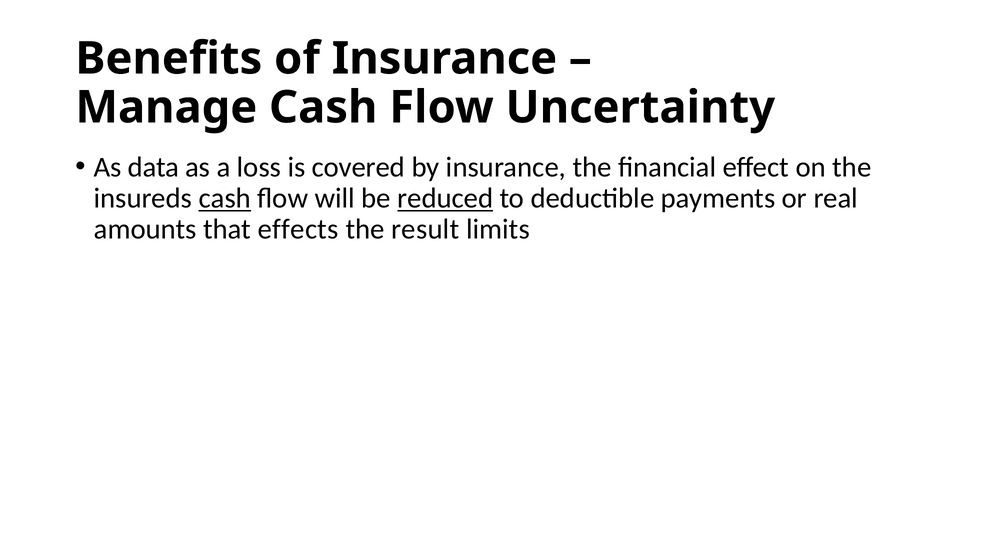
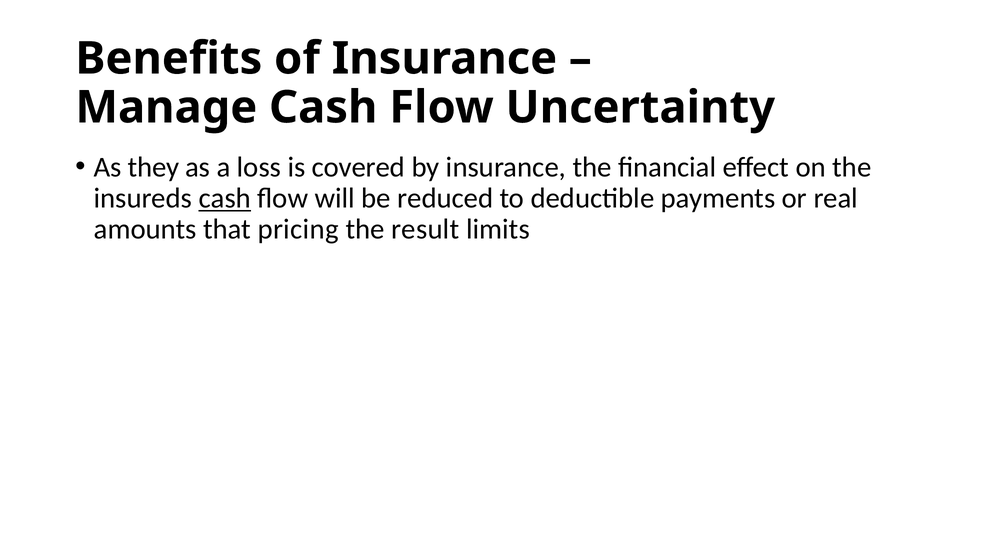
data: data -> they (154, 167)
reduced underline: present -> none (445, 198)
effects: effects -> pricing (298, 229)
